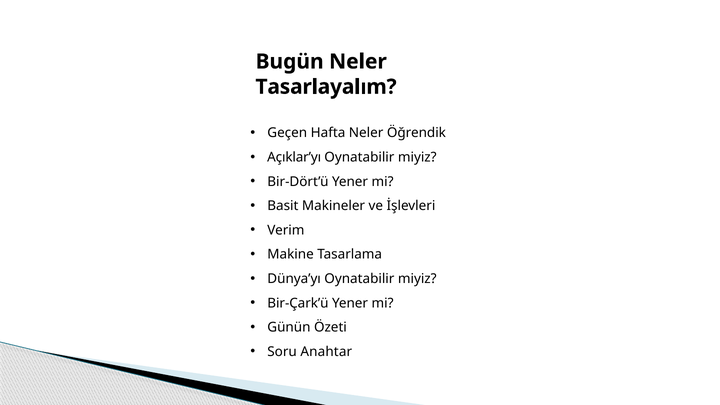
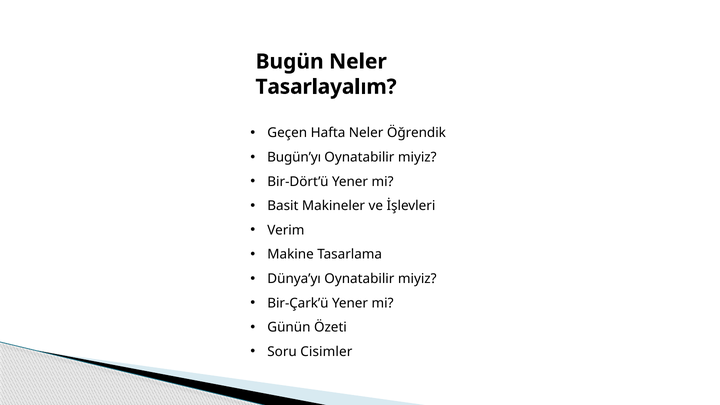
Açıklar’yı: Açıklar’yı -> Bugün’yı (294, 157)
Anahtar: Anahtar -> Cisimler (326, 352)
